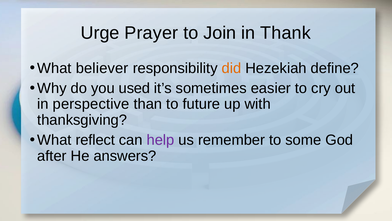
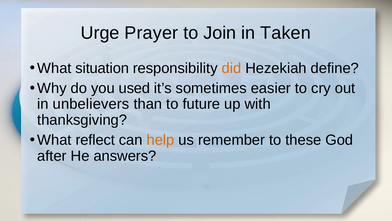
Thank: Thank -> Taken (286, 33)
believer: believer -> situation (102, 68)
perspective: perspective -> unbelievers (91, 104)
help colour: purple -> orange (160, 140)
some: some -> these (303, 140)
